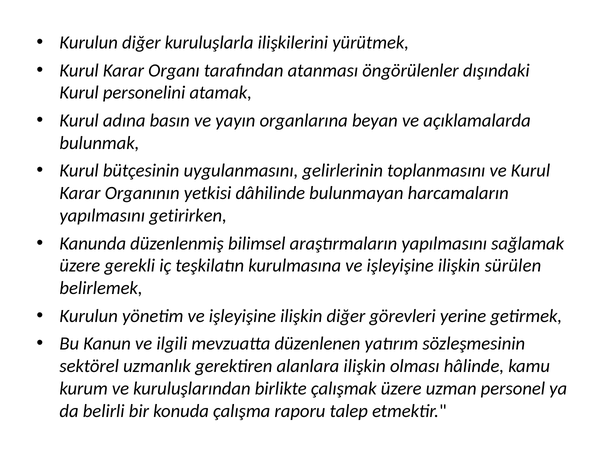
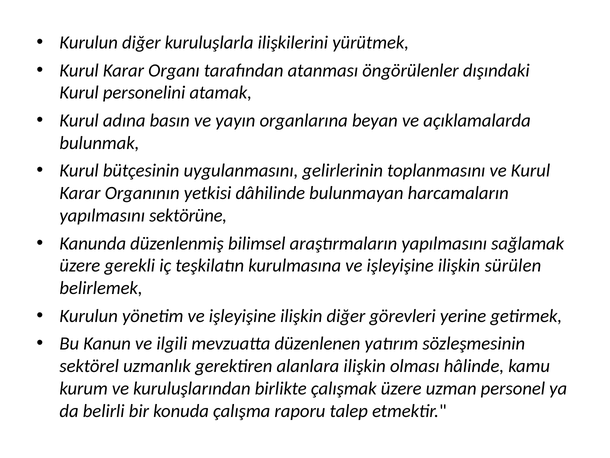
getirirken: getirirken -> sektörüne (188, 215)
